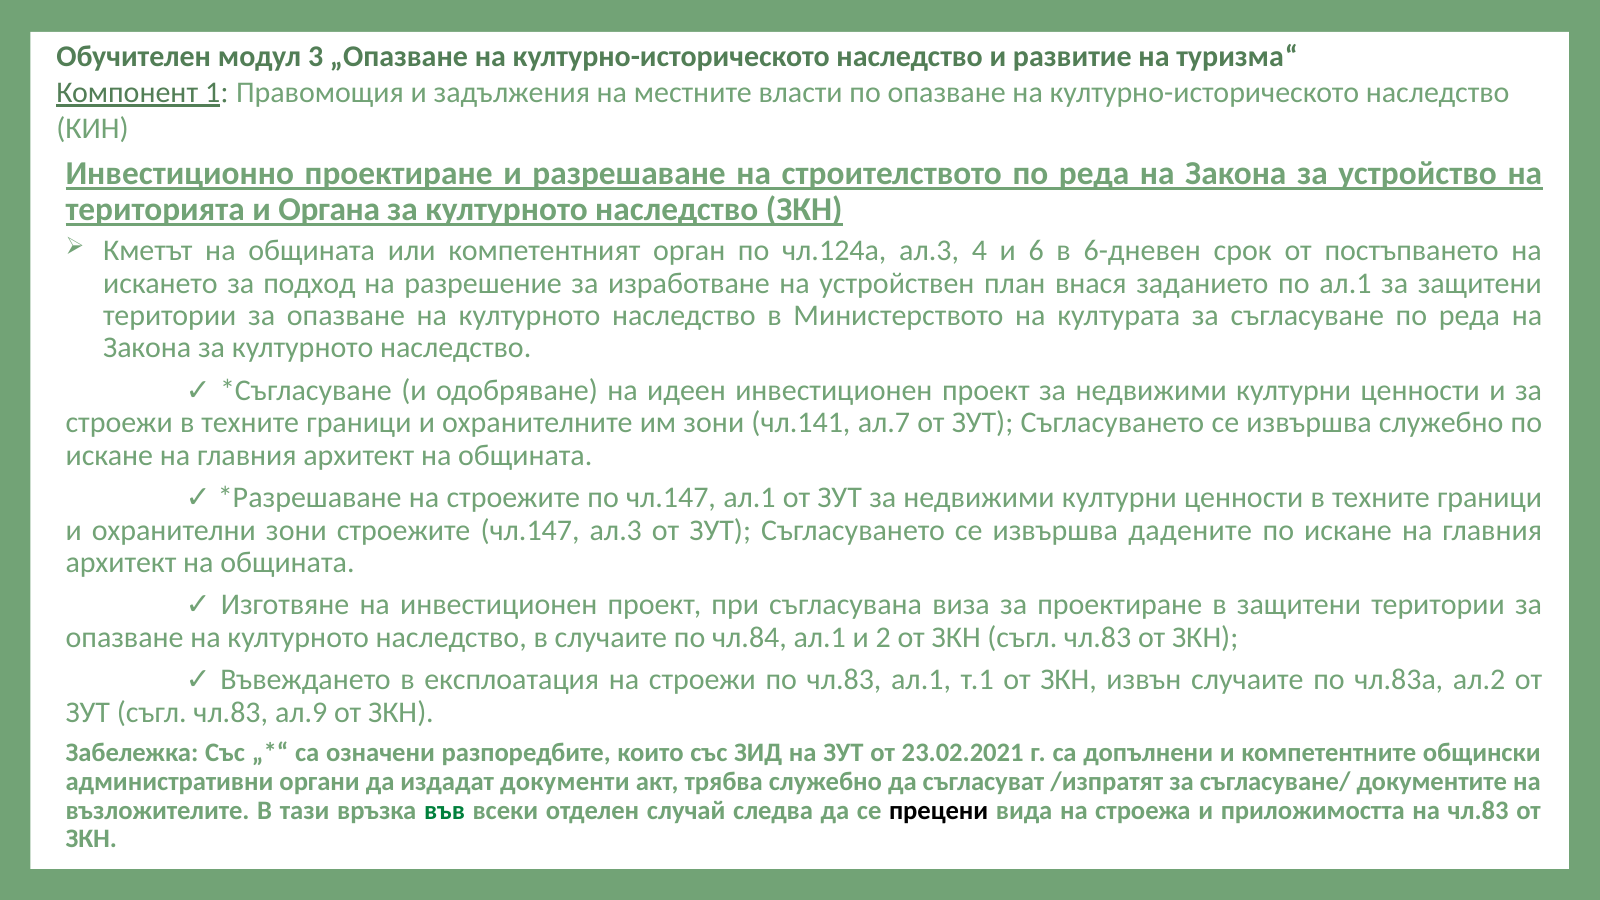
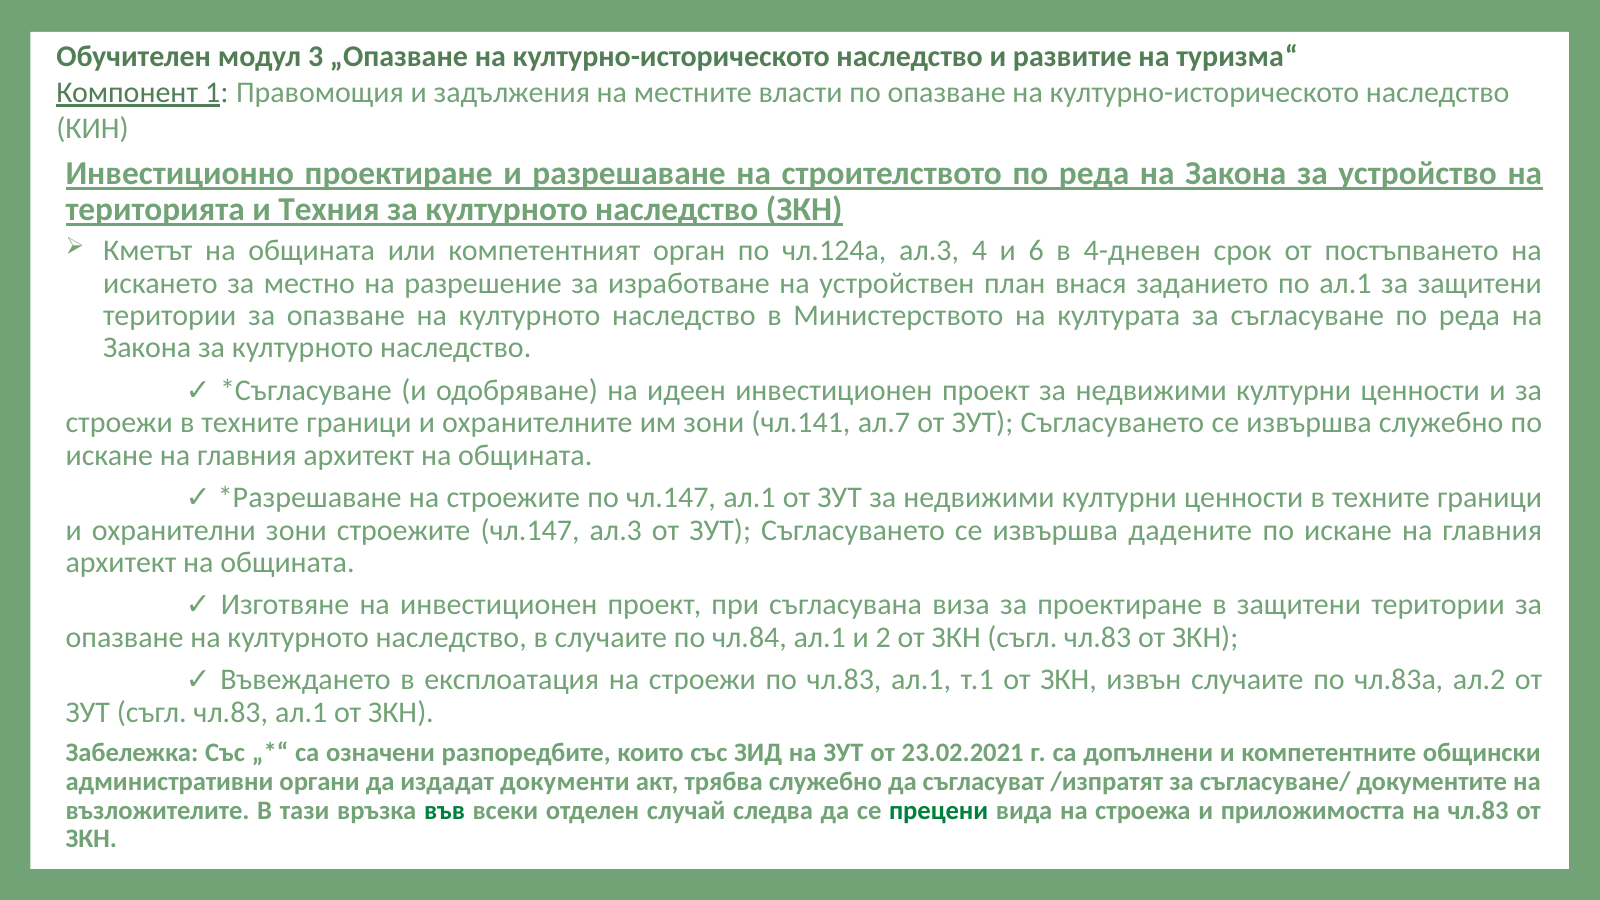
Органа: Органа -> Техния (329, 210)
6-дневен: 6-дневен -> 4-дневен (1142, 251)
подход: подход -> местно (309, 283)
съгл чл.83 ал.9: ал.9 -> ал.1 (301, 712)
прецени colour: black -> green (939, 810)
